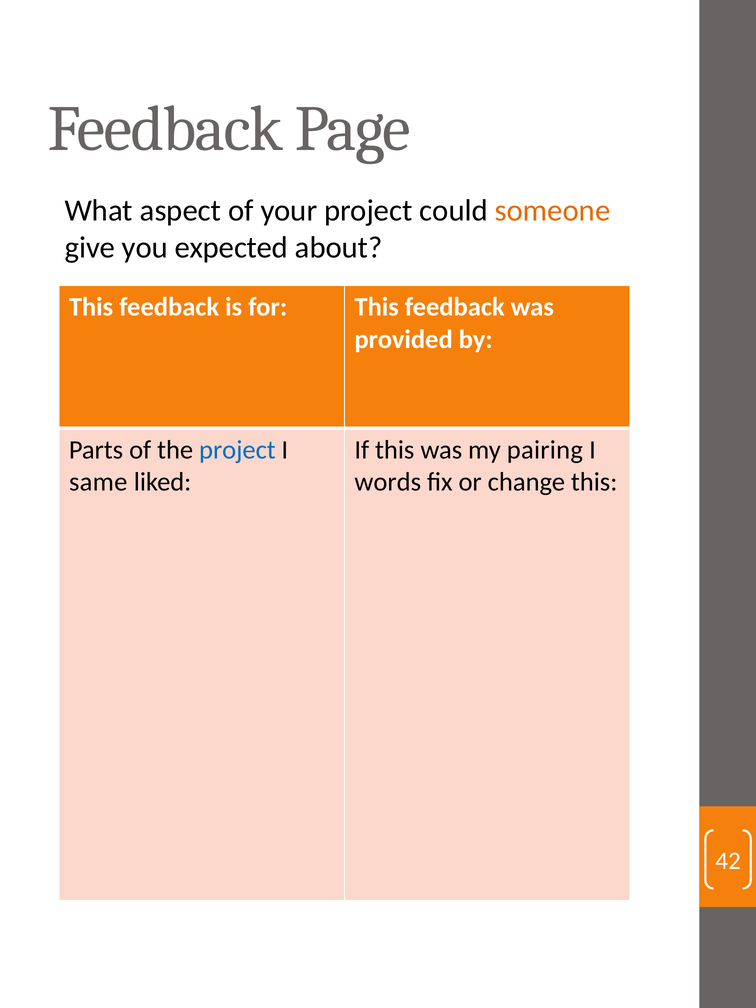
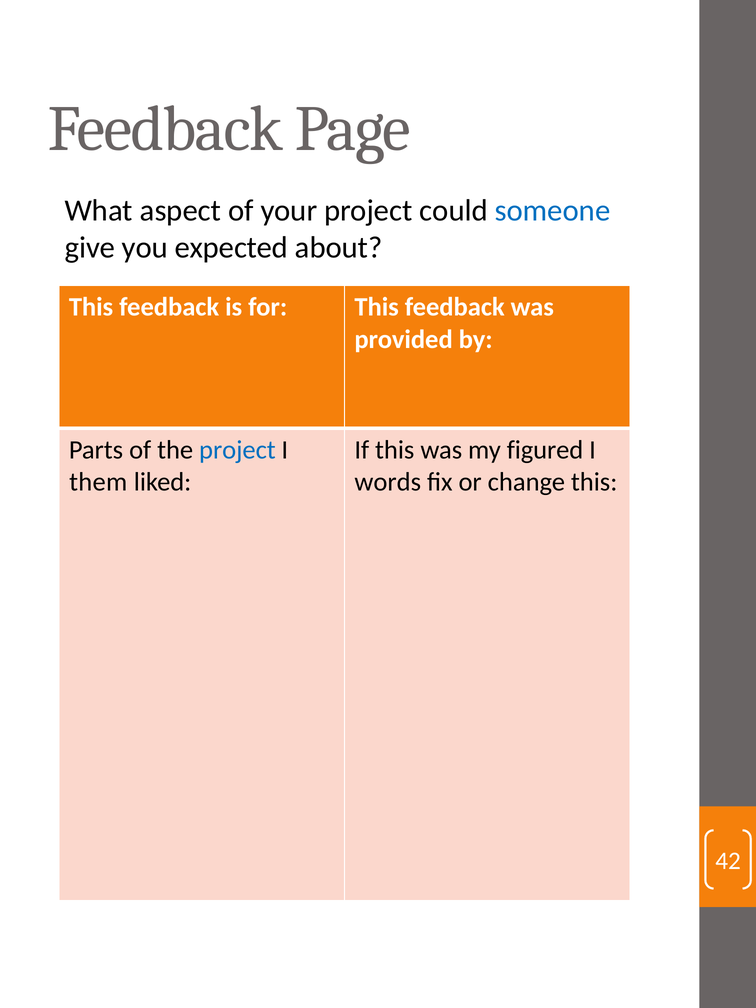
someone colour: orange -> blue (553, 210)
pairing: pairing -> figured (545, 450)
same: same -> them (98, 482)
